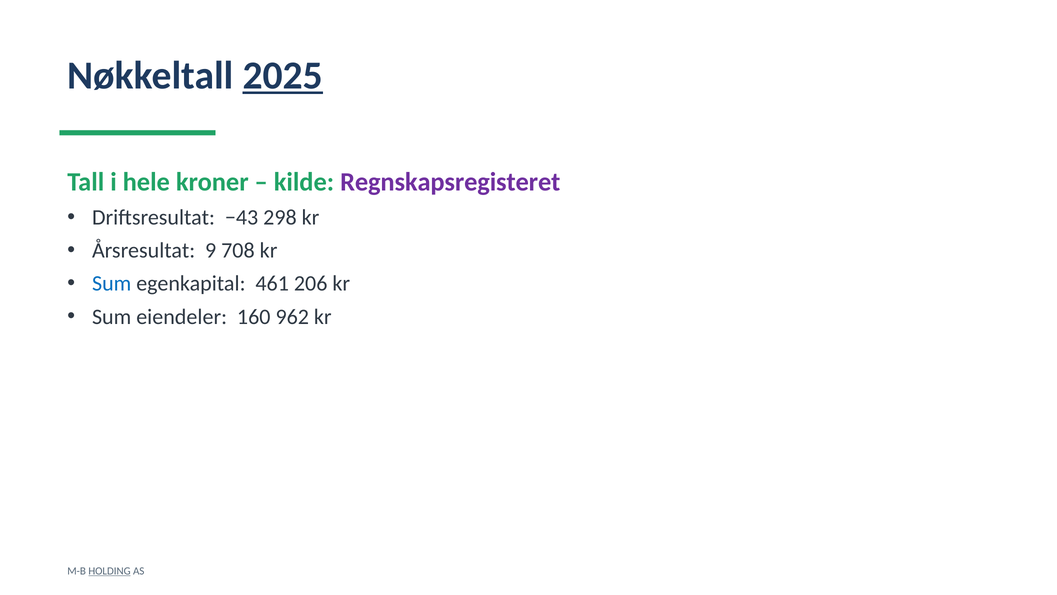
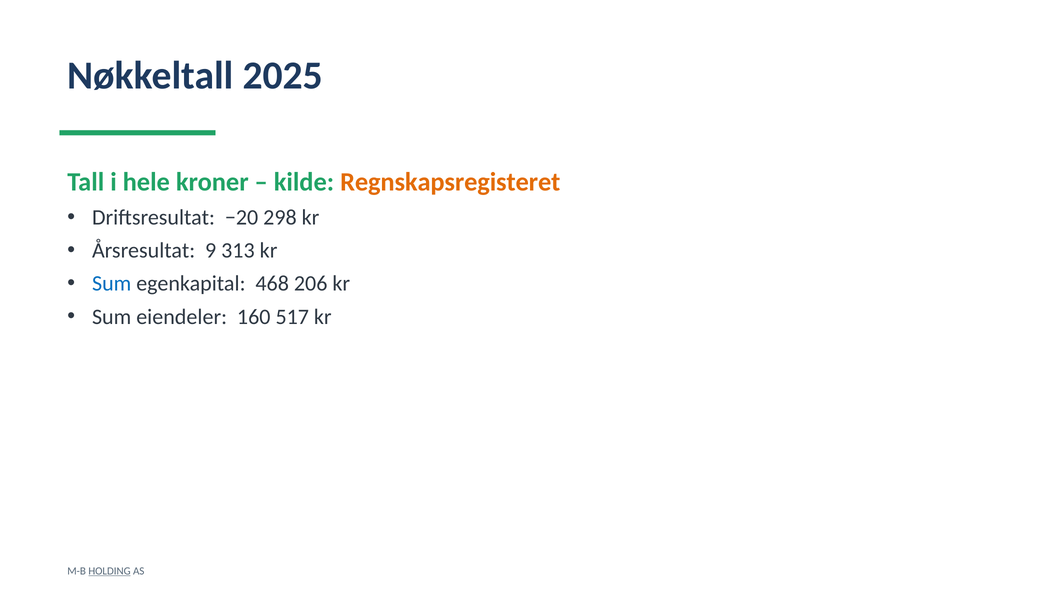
2025 underline: present -> none (283, 75)
Regnskapsregisteret colour: purple -> orange (450, 182)
−43: −43 -> −20 (242, 217)
708: 708 -> 313 (238, 250)
461: 461 -> 468 (272, 283)
962: 962 -> 517 (292, 317)
